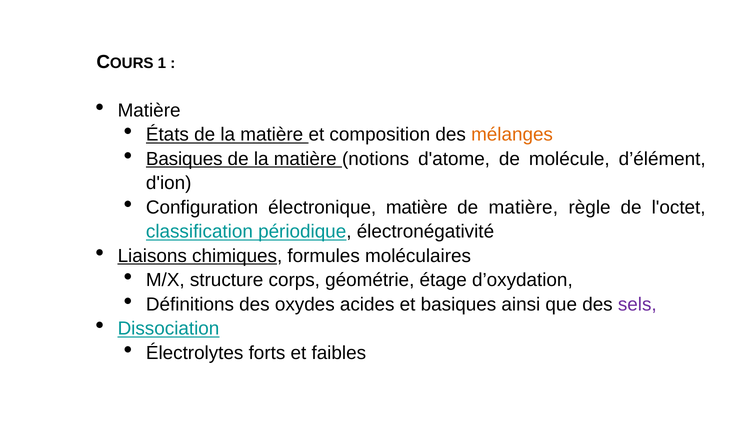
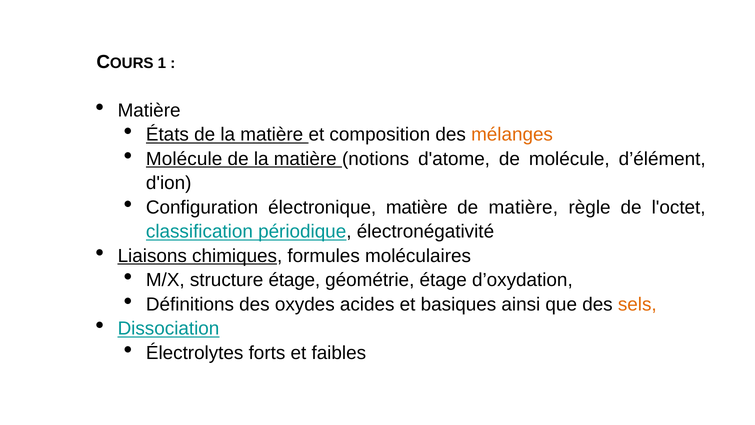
Basiques: Basiques -> Molécule (184, 159)
structure corps: corps -> étage (294, 280)
sels colour: purple -> orange (637, 304)
